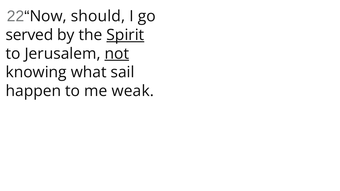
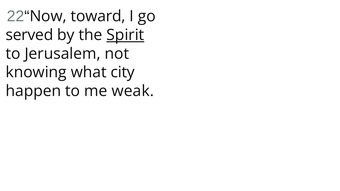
should: should -> toward (98, 16)
not underline: present -> none (117, 54)
sail: sail -> city (123, 72)
